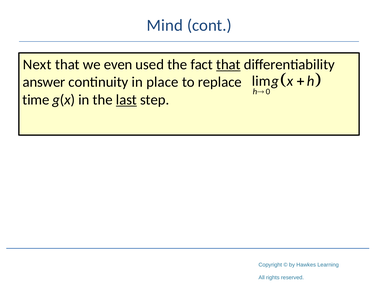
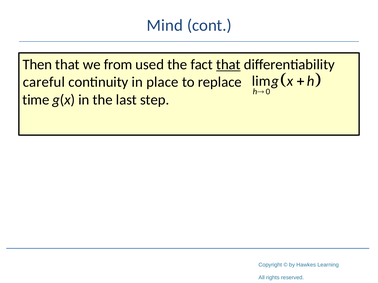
Next: Next -> Then (37, 65)
even: even -> from (118, 65)
answer: answer -> careful (44, 82)
last underline: present -> none (126, 100)
